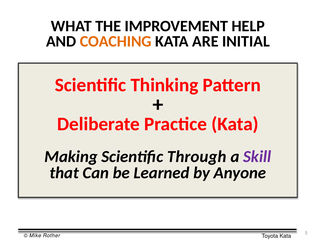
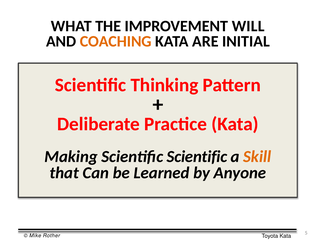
HELP: HELP -> WILL (248, 26)
Scientific Through: Through -> Scientific (197, 157)
Skill colour: purple -> orange (257, 157)
